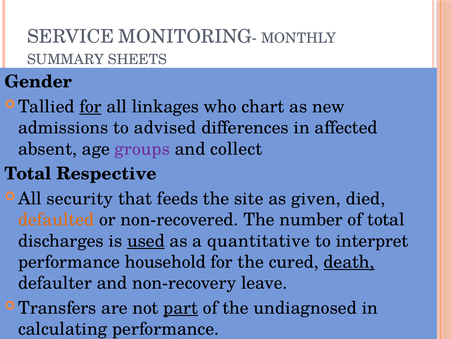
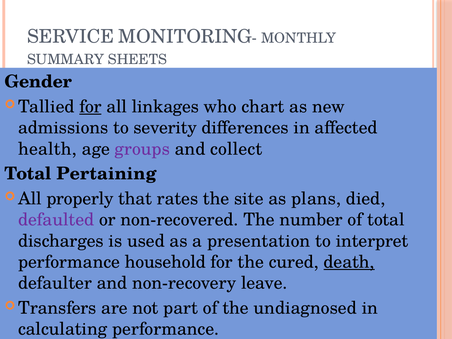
advised: advised -> severity (165, 128)
absent: absent -> health (47, 149)
Respective: Respective -> Pertaining (107, 174)
security: security -> properly (80, 199)
feeds: feeds -> rates (178, 199)
given: given -> plans (316, 199)
defaulted colour: orange -> purple (56, 220)
used underline: present -> none (146, 241)
quantitative: quantitative -> presentation (259, 241)
part underline: present -> none (181, 308)
